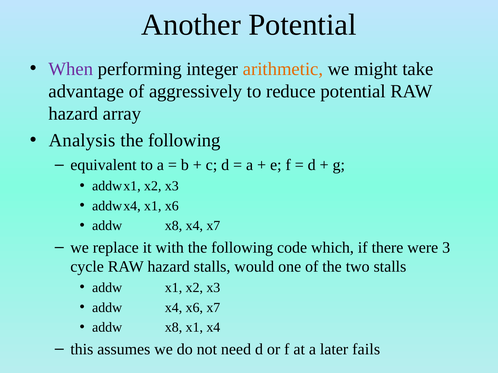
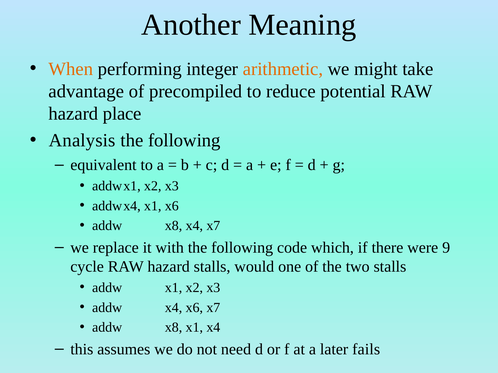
Another Potential: Potential -> Meaning (302, 25)
When colour: purple -> orange (71, 69)
aggressively: aggressively -> precompiled (196, 91)
array: array -> place (122, 114)
3: 3 -> 9 (446, 248)
